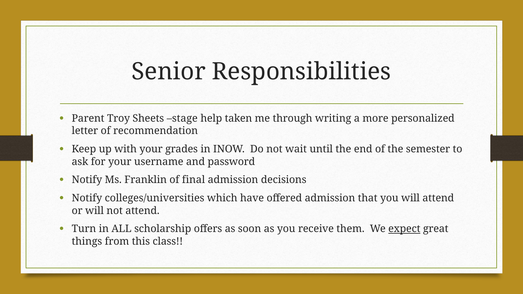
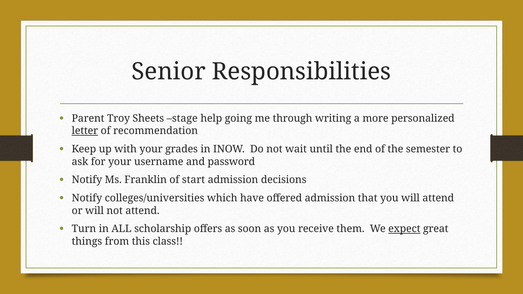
taken: taken -> going (238, 119)
letter underline: none -> present (85, 131)
final: final -> start (194, 180)
